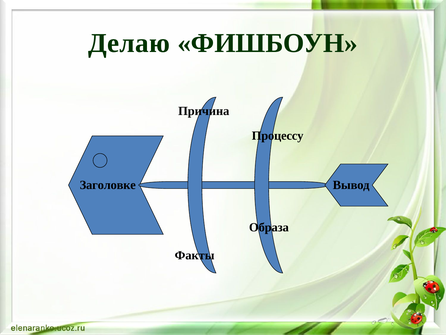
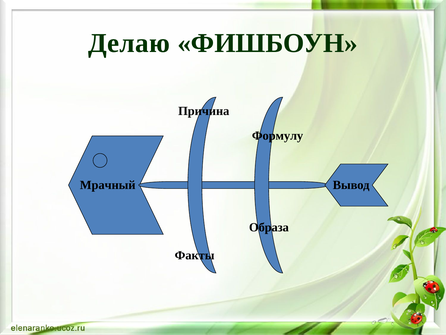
Процессу: Процессу -> Формулу (278, 136)
Заголовке: Заголовке -> Мрачный (108, 185)
